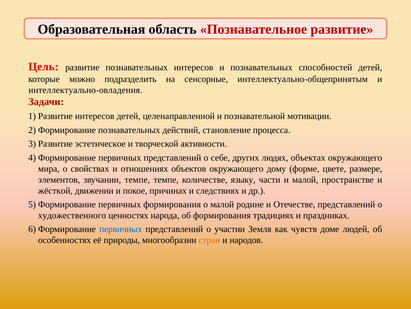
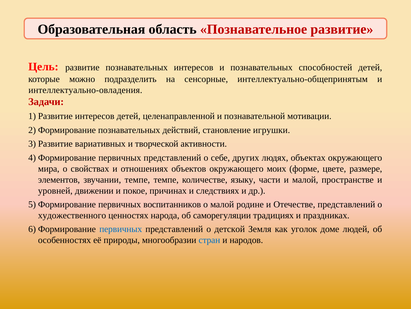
процесса: процесса -> игрушки (272, 130)
эстетическое: эстетическое -> вариативных (100, 144)
дому: дому -> моих (277, 168)
жёсткой: жёсткой -> уровней (55, 190)
первичных формирования: формирования -> воспитанников (172, 204)
об формирования: формирования -> саморегуляции (222, 215)
участии: участии -> детской (230, 229)
чувств: чувств -> уголок (304, 229)
стран colour: orange -> blue (209, 240)
